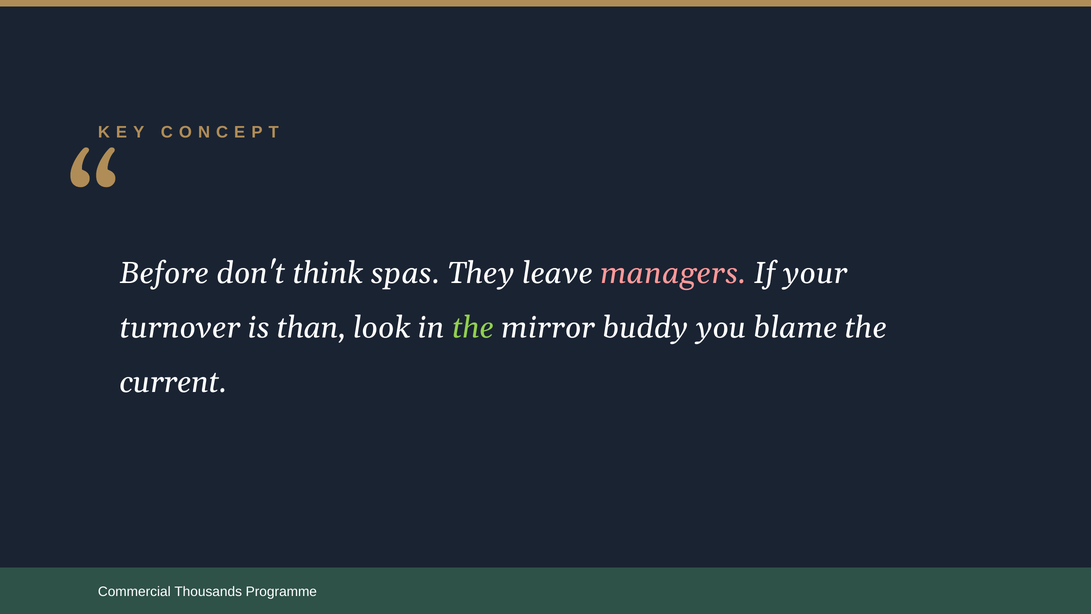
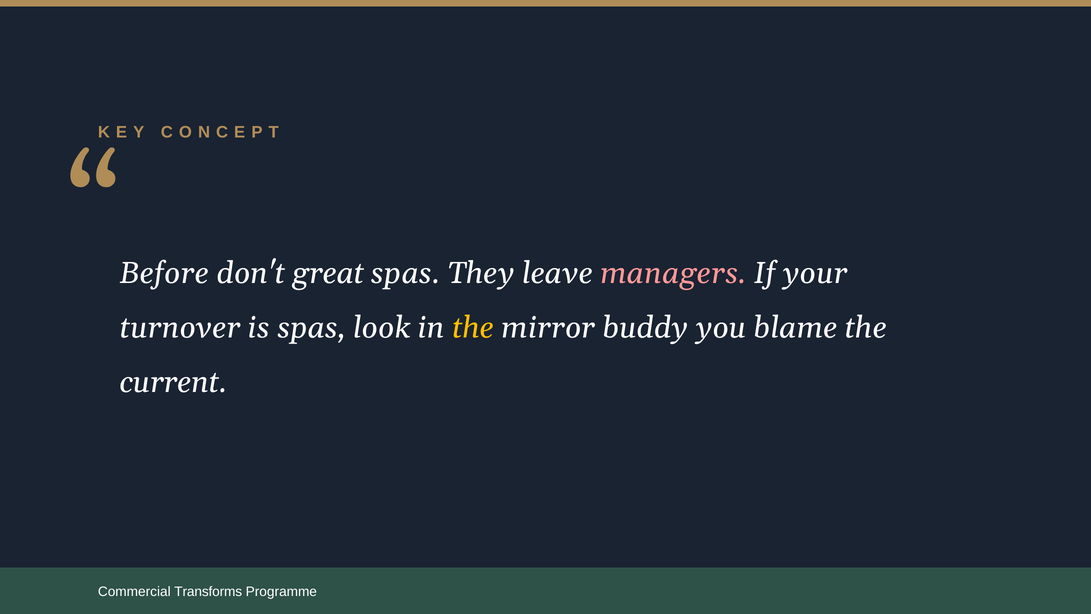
think: think -> great (328, 273)
is than: than -> spas (312, 328)
the colour: light green -> yellow (473, 328)
Thousands: Thousands -> Transforms (208, 591)
